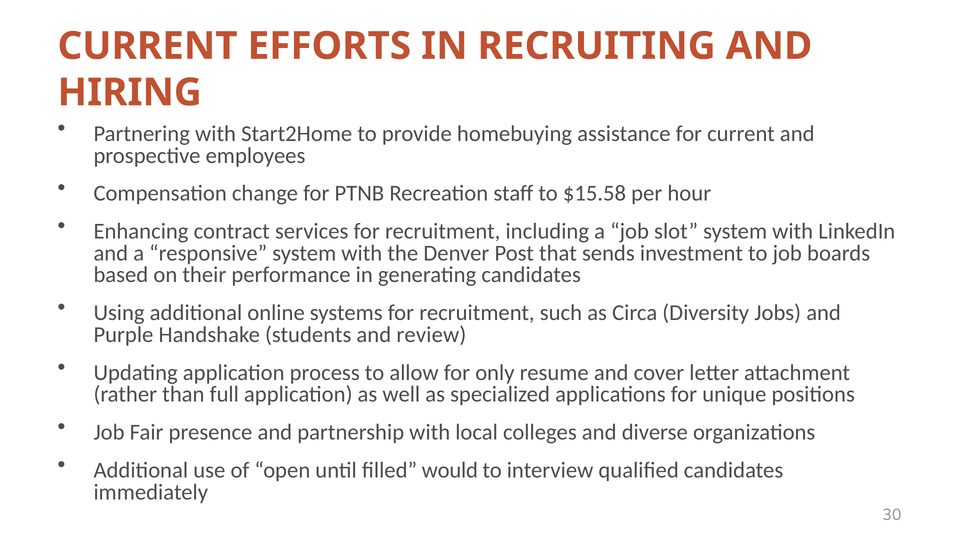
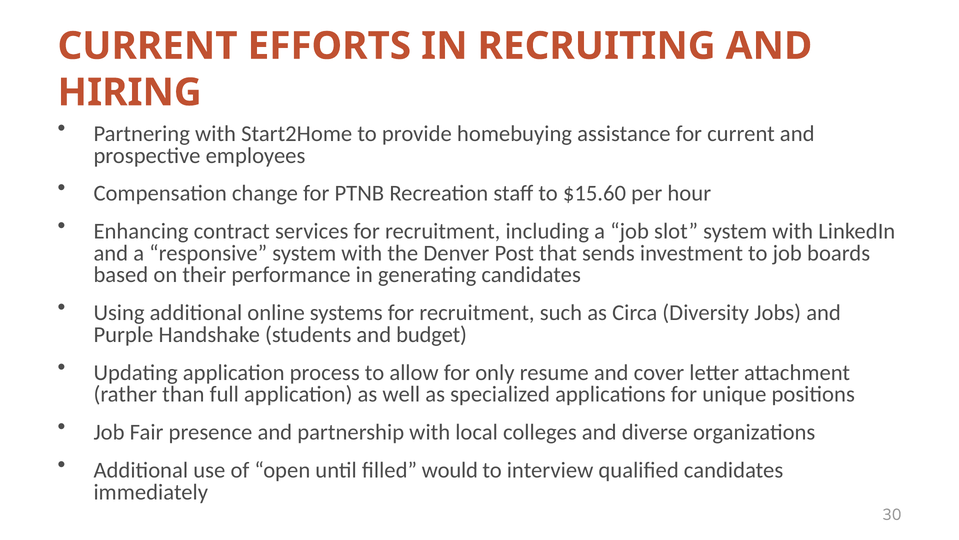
$15.58: $15.58 -> $15.60 (594, 193)
review: review -> budget (432, 334)
